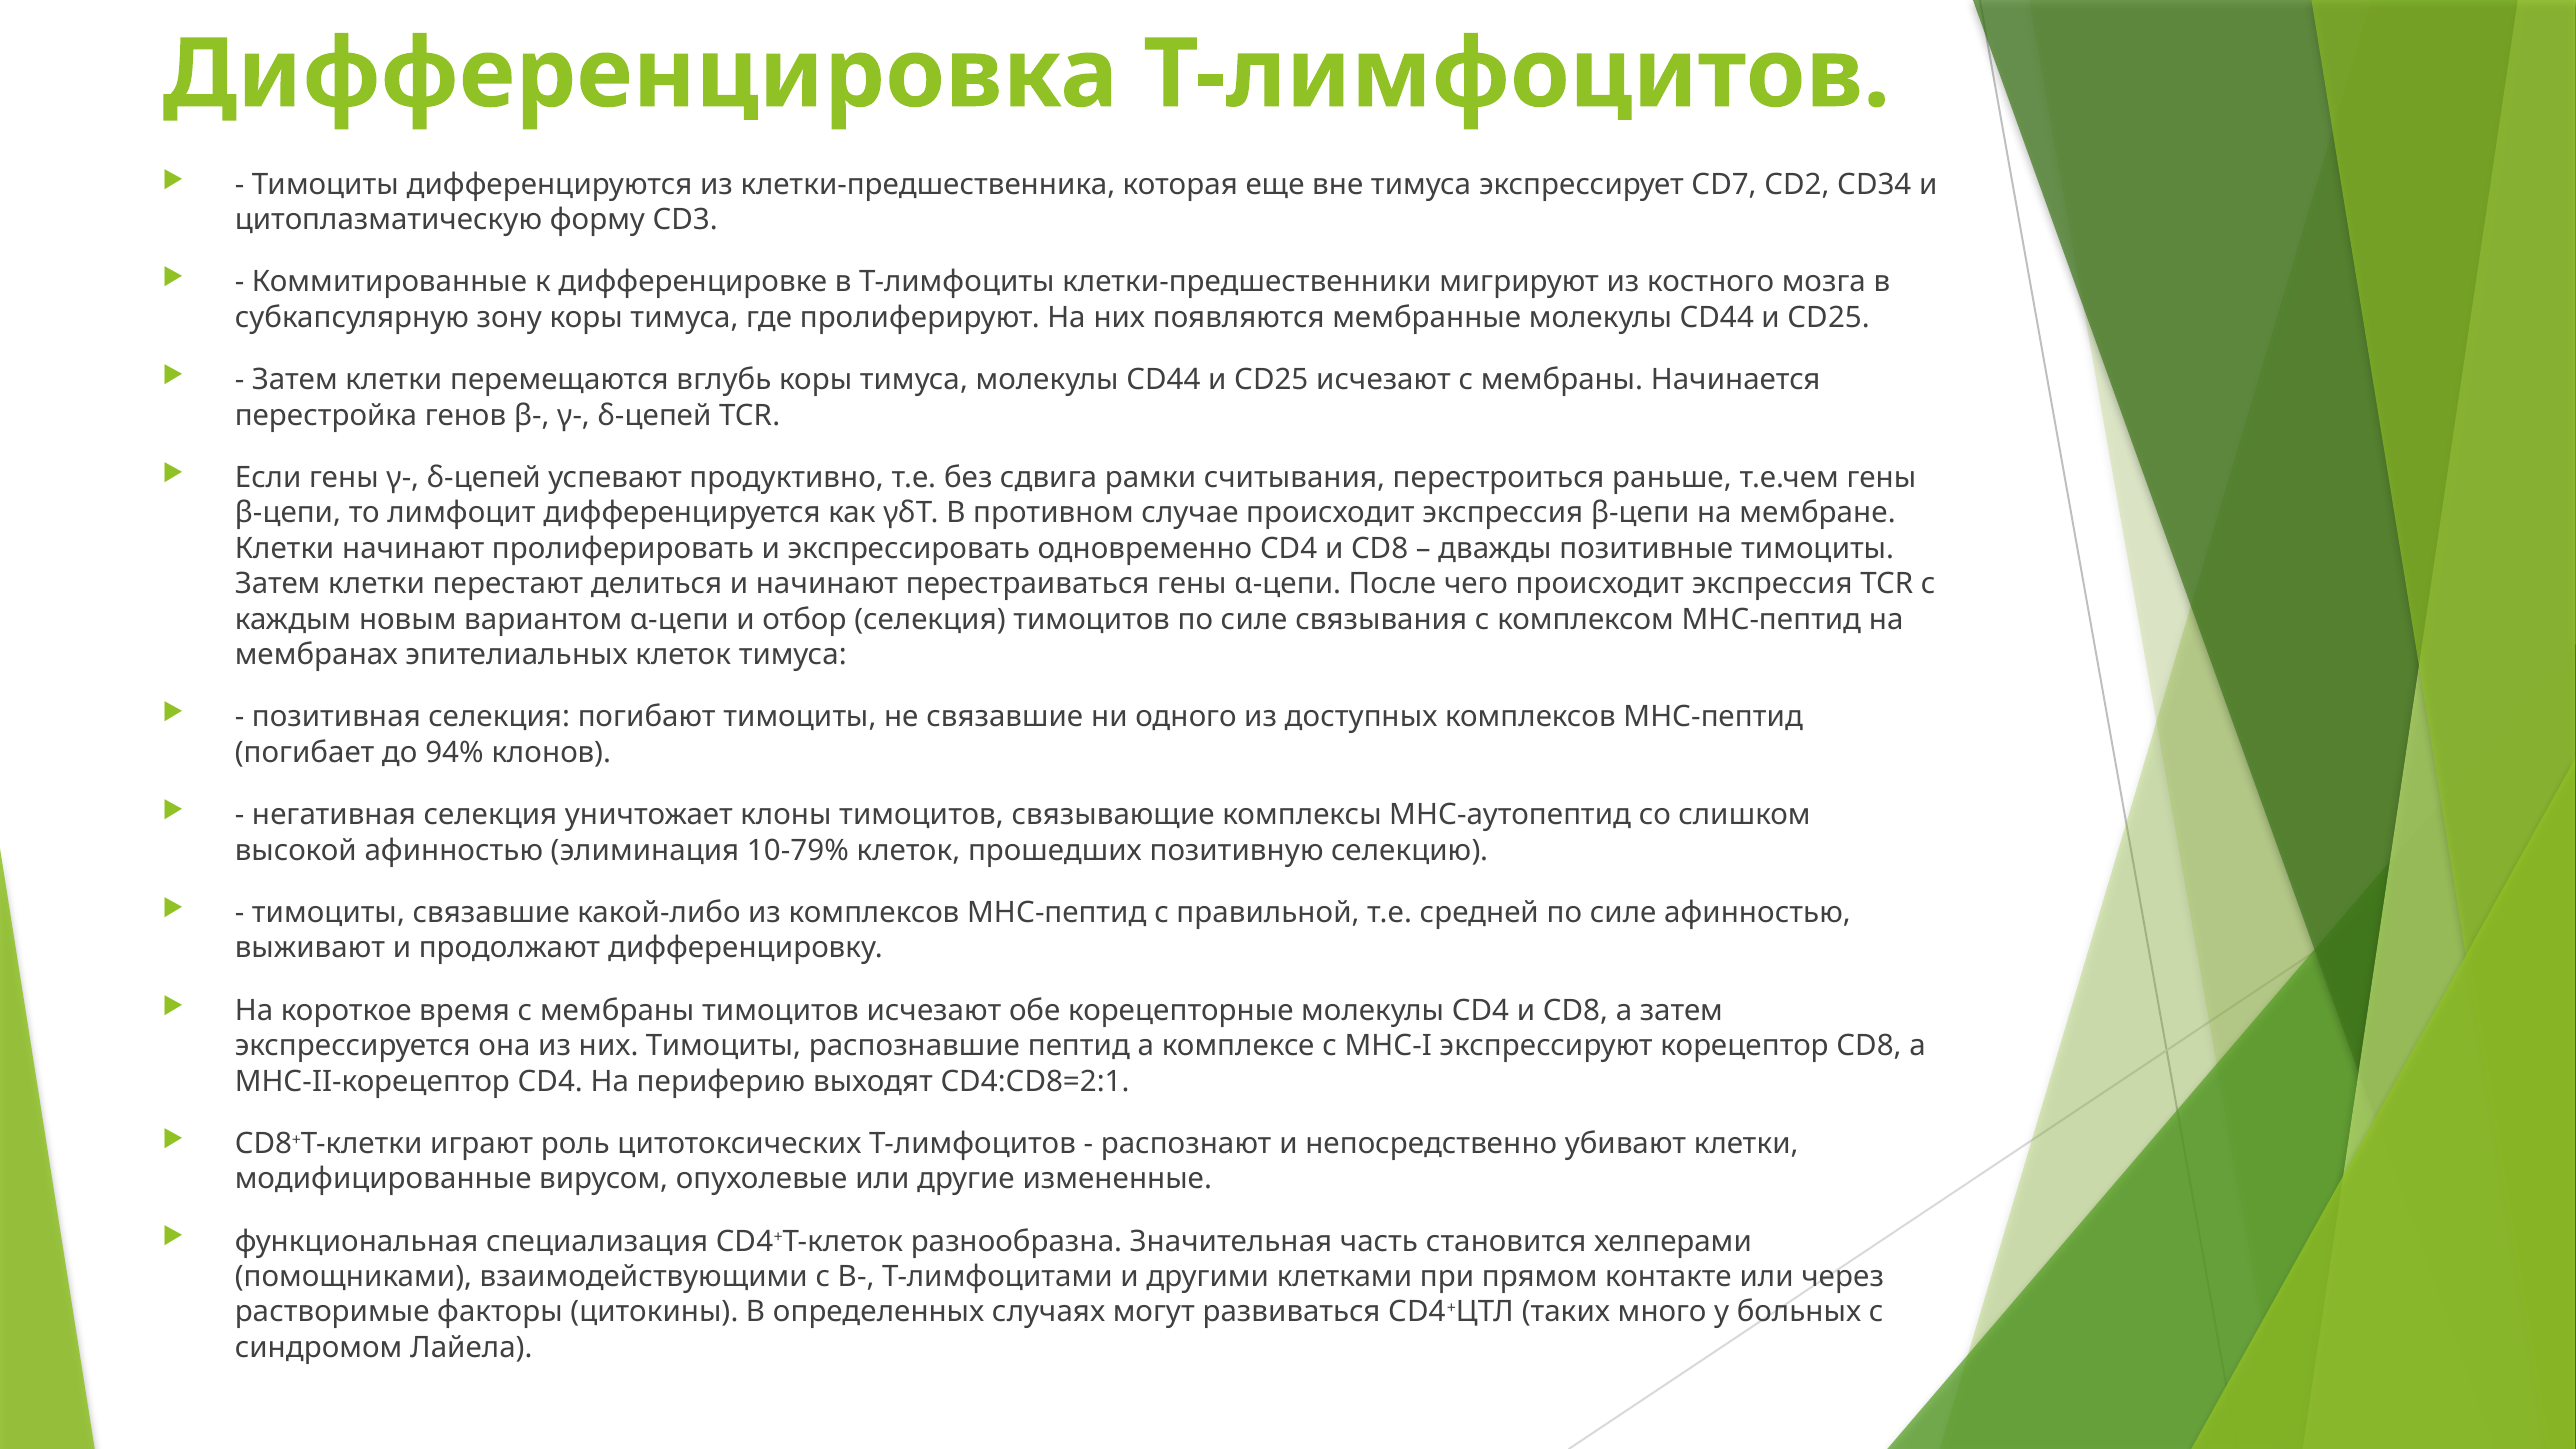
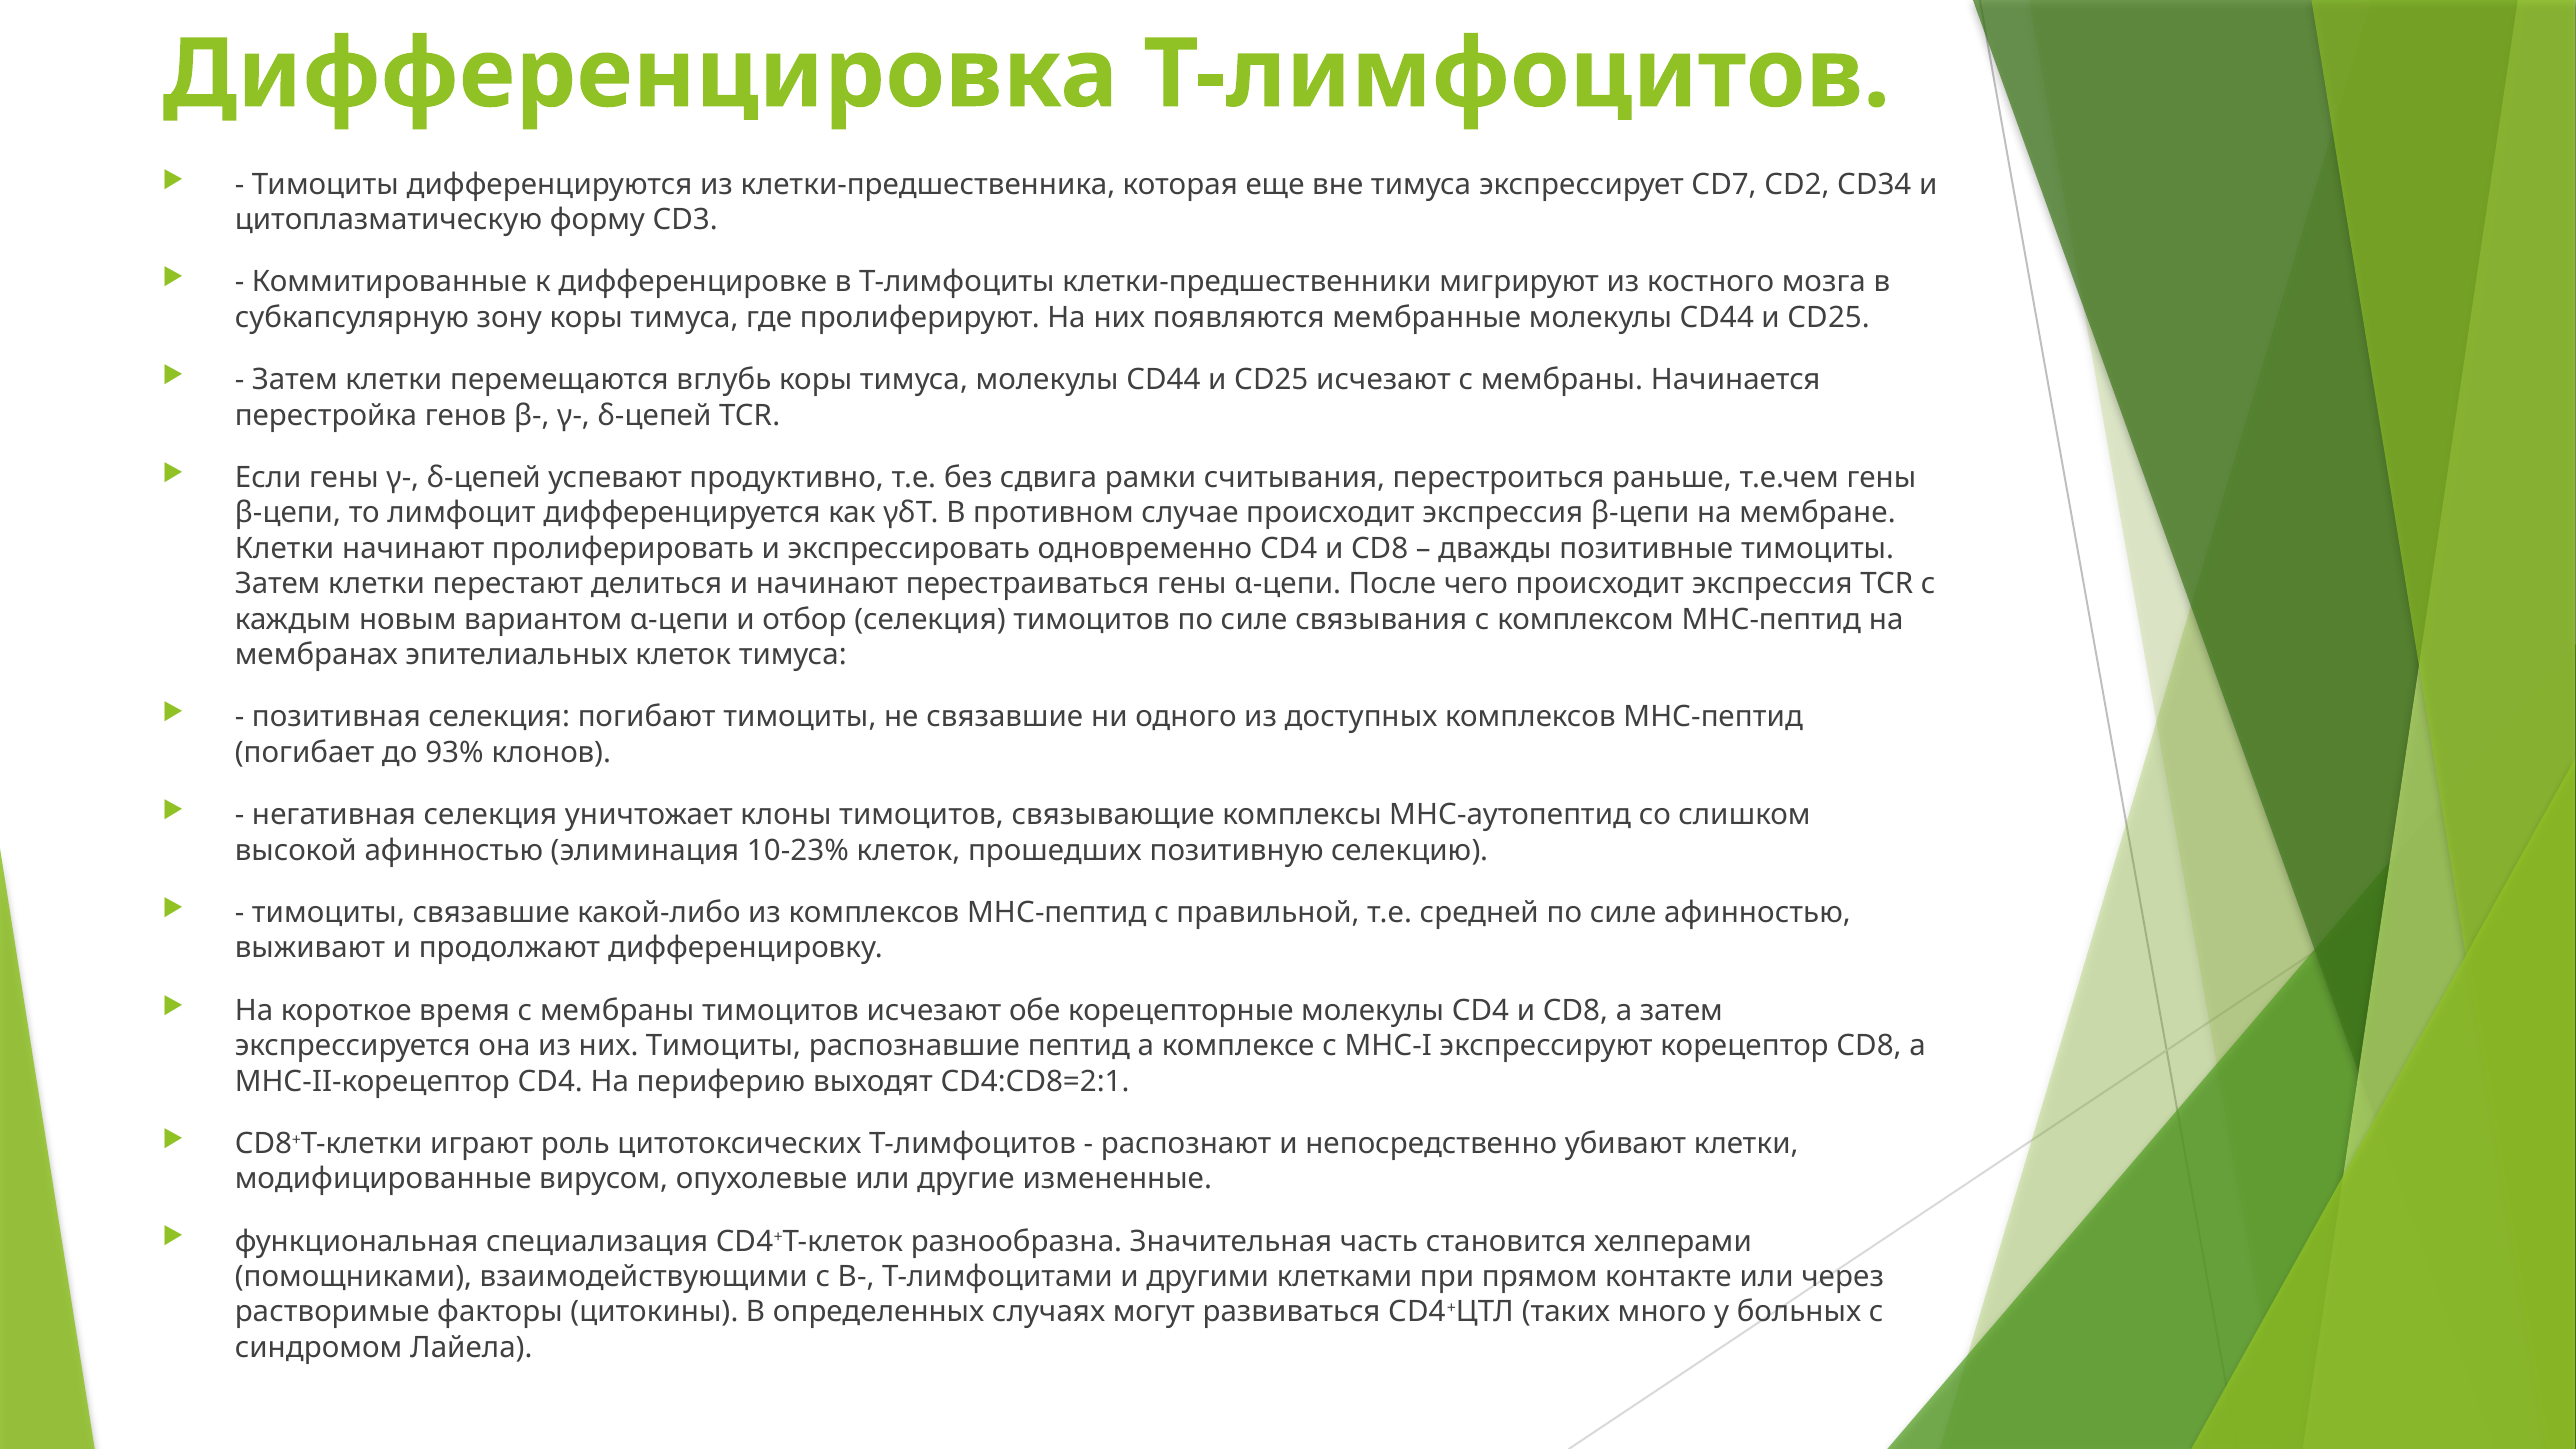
94%: 94% -> 93% (454, 753)
10-79%: 10-79% -> 10-23% (798, 850)
